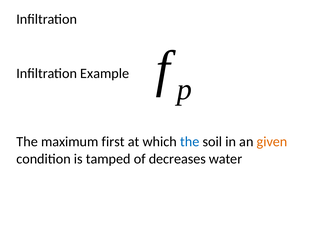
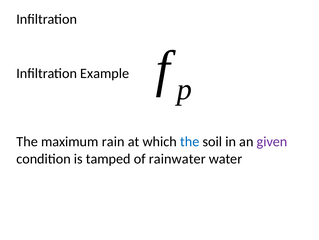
first: first -> rain (113, 141)
given colour: orange -> purple (272, 141)
decreases: decreases -> rainwater (177, 158)
